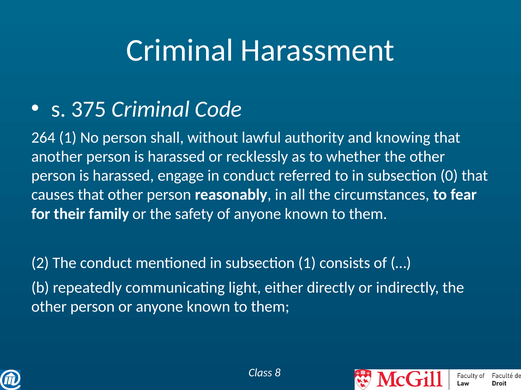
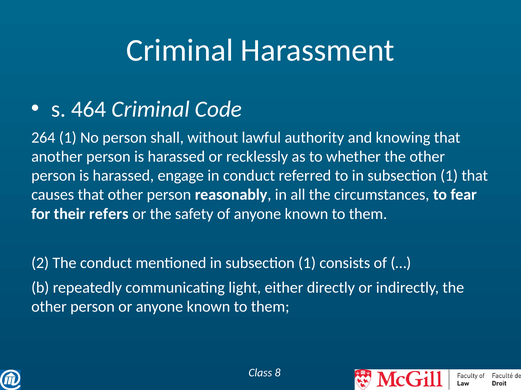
375: 375 -> 464 (89, 109)
to in subsection 0: 0 -> 1 (449, 176)
family: family -> refers (109, 214)
